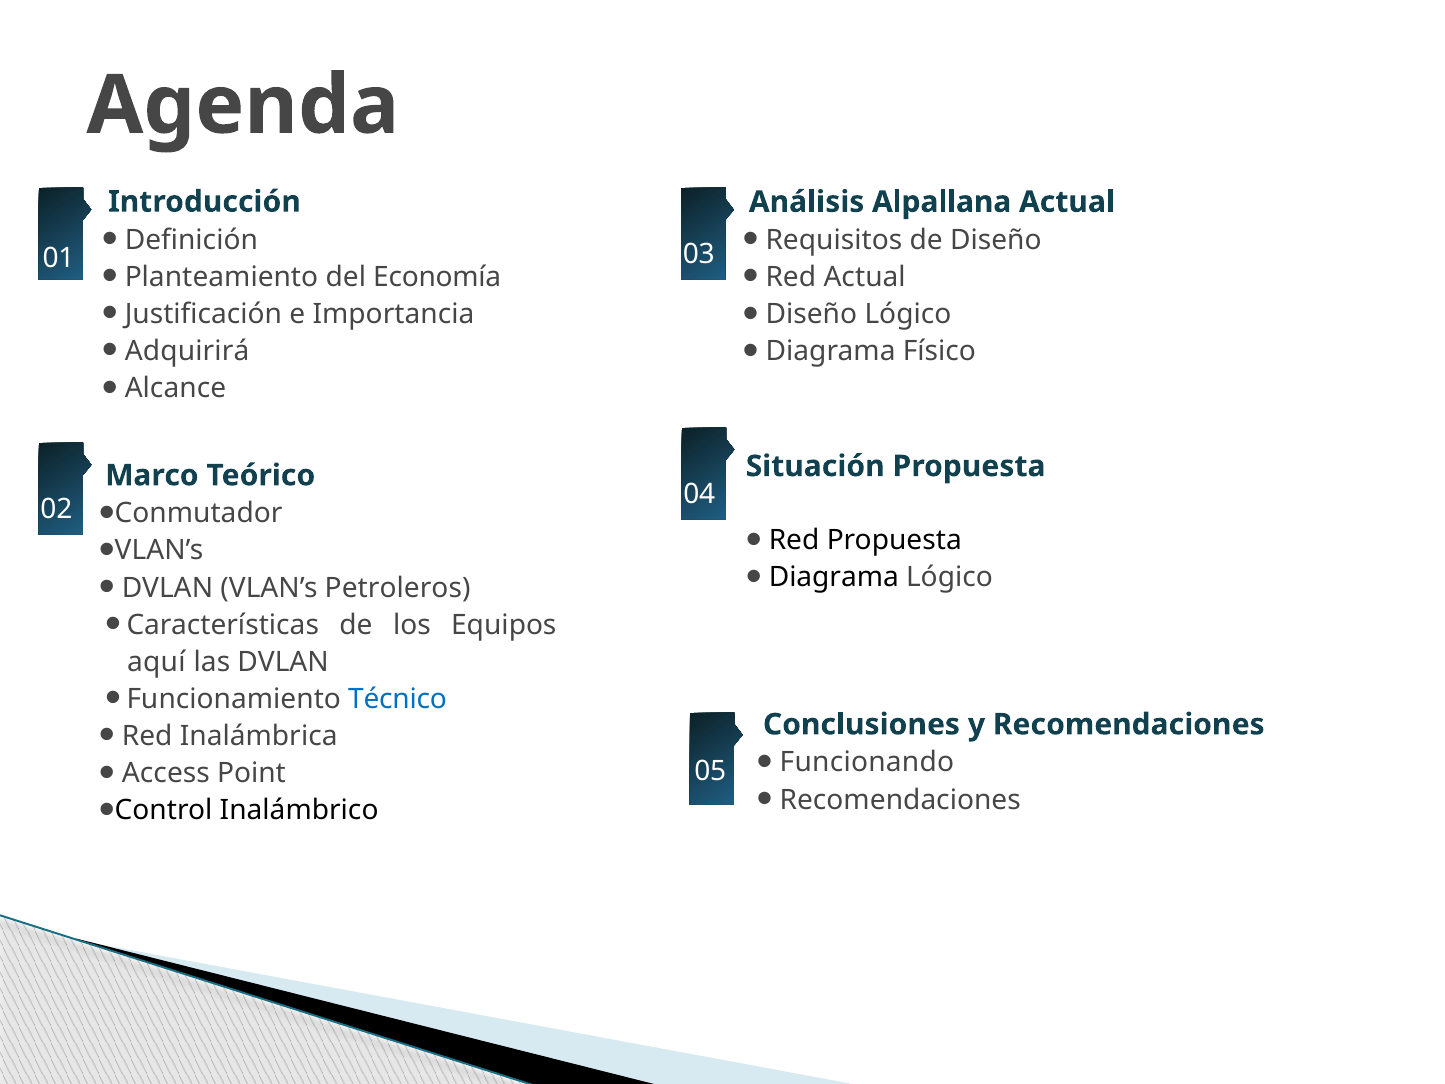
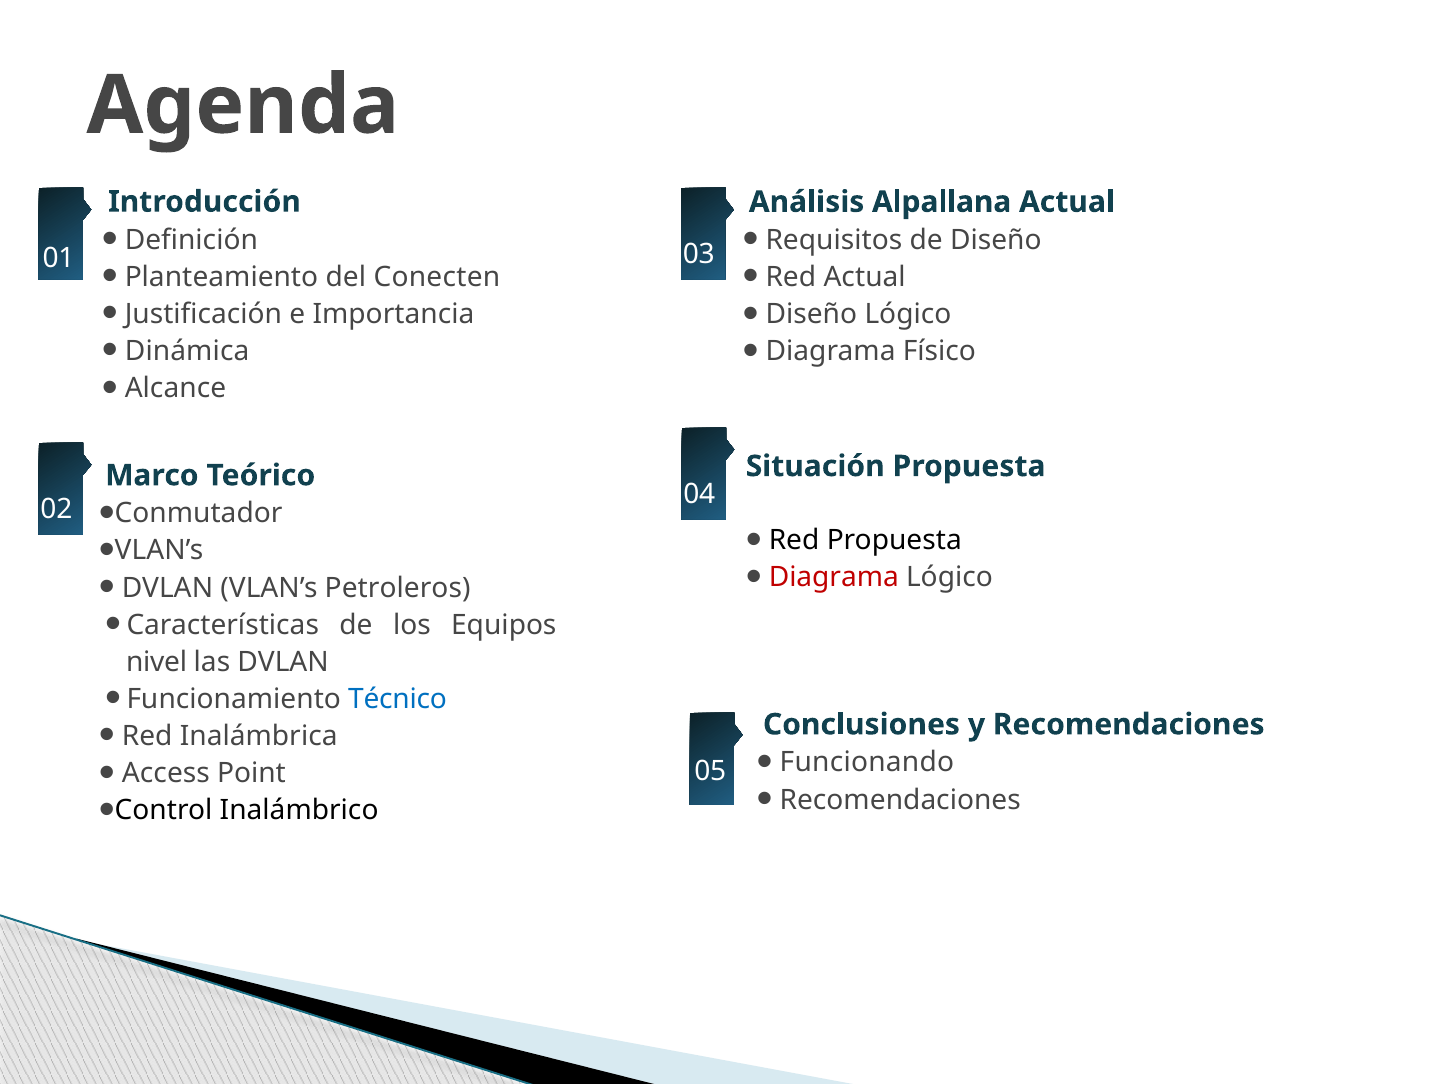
Economía: Economía -> Conecten (437, 277)
Adquirirá: Adquirirá -> Dinámica (187, 351)
Diagrama colour: black -> red (834, 578)
aquí: aquí -> nivel (157, 662)
